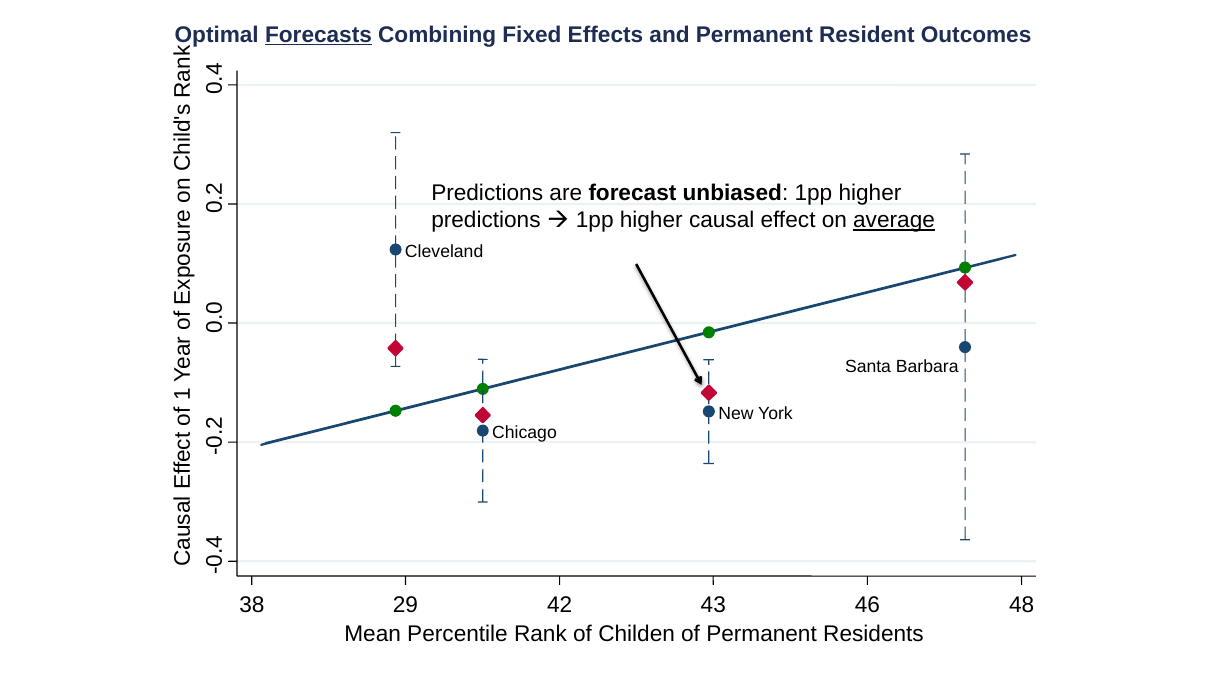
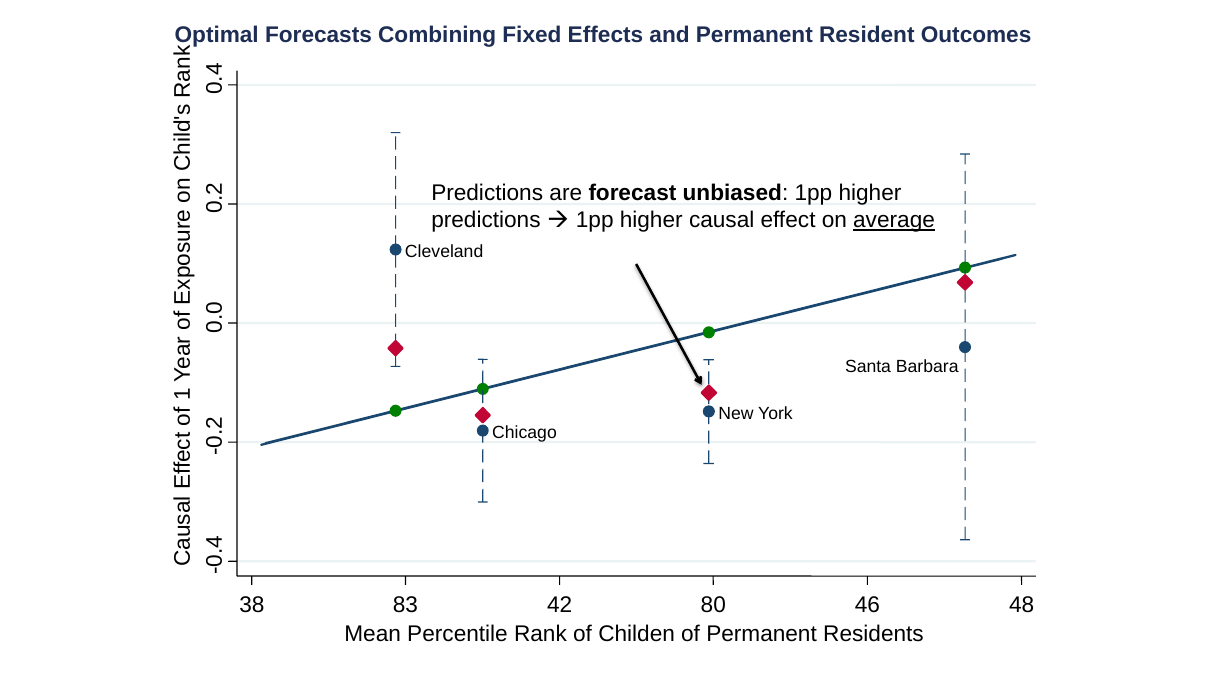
Forecasts underline: present -> none (319, 35)
29: 29 -> 83 (405, 605)
43: 43 -> 80 (713, 605)
